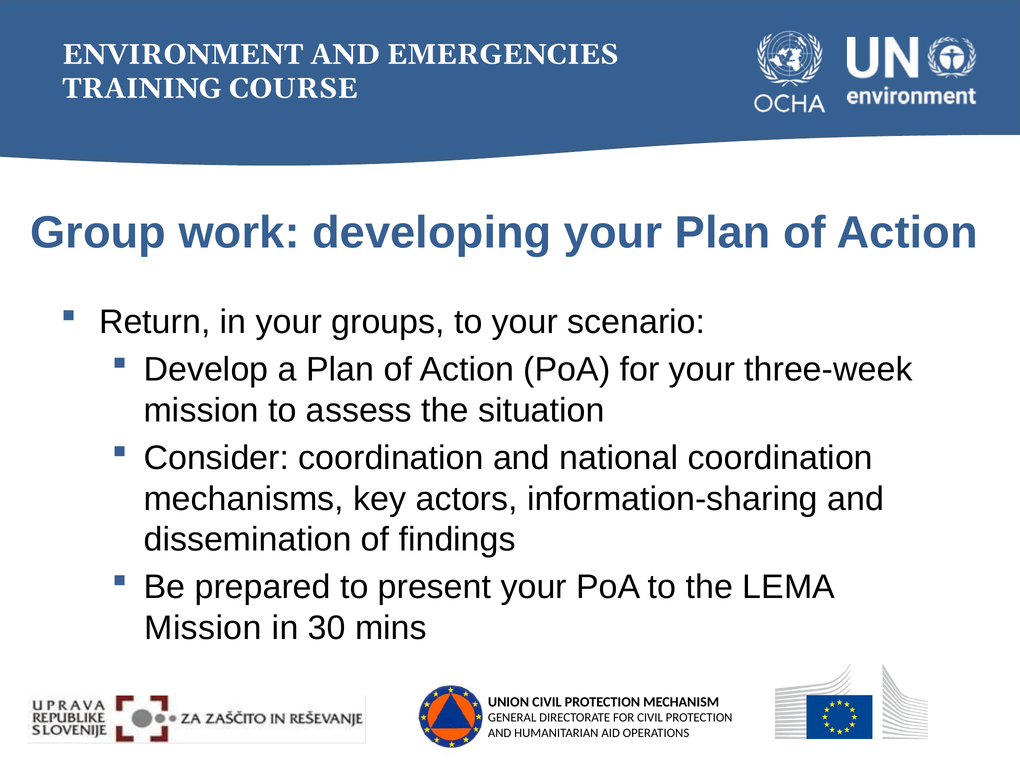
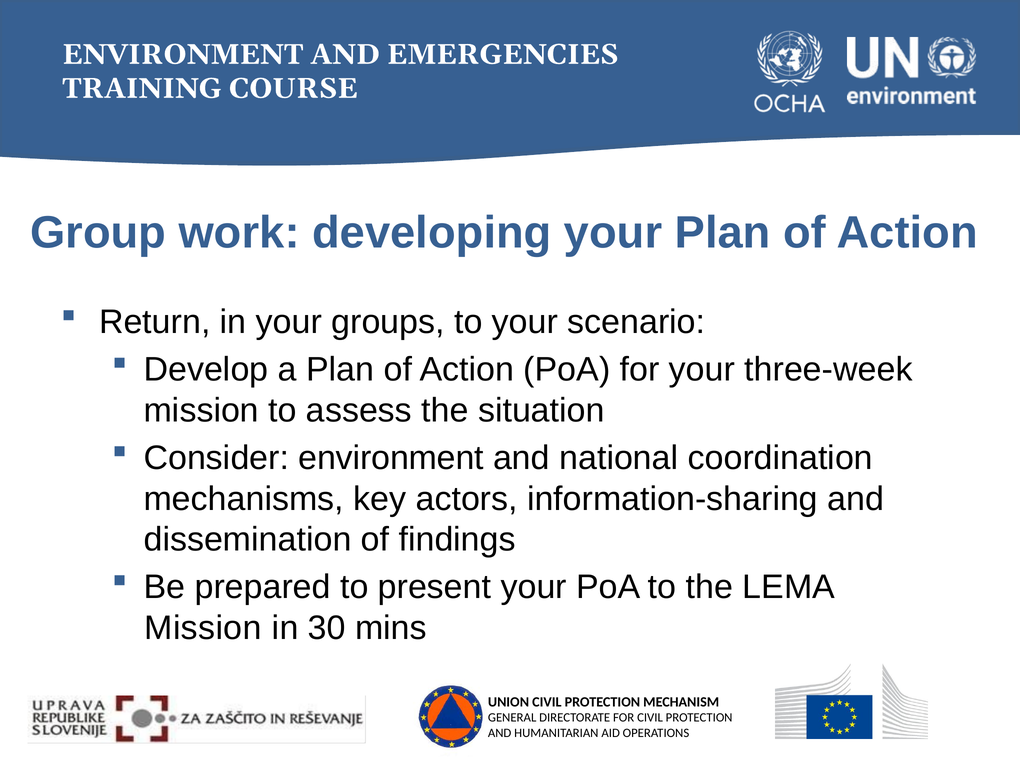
Consider coordination: coordination -> environment (391, 458)
